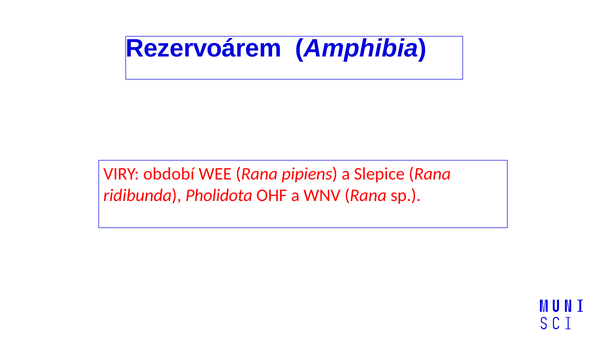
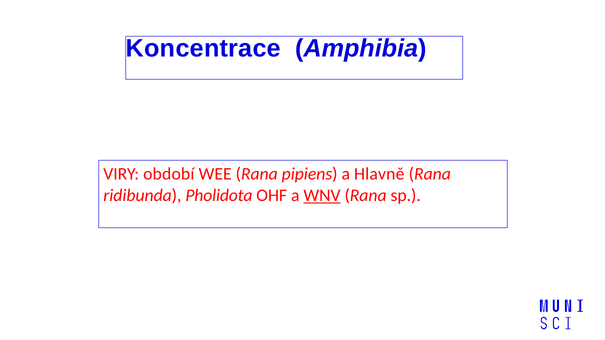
Rezervoárem: Rezervoárem -> Koncentrace (203, 48)
Slepice: Slepice -> Hlavně (379, 174)
WNV underline: none -> present (322, 195)
